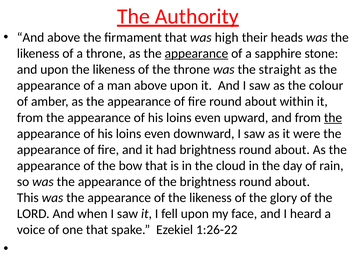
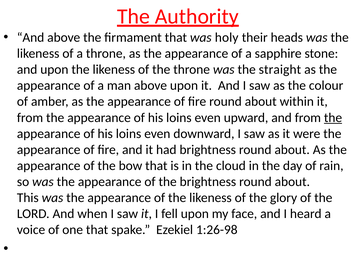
high: high -> holy (227, 37)
appearance underline: present -> none (196, 53)
1:26-22: 1:26-22 -> 1:26-98 (217, 230)
